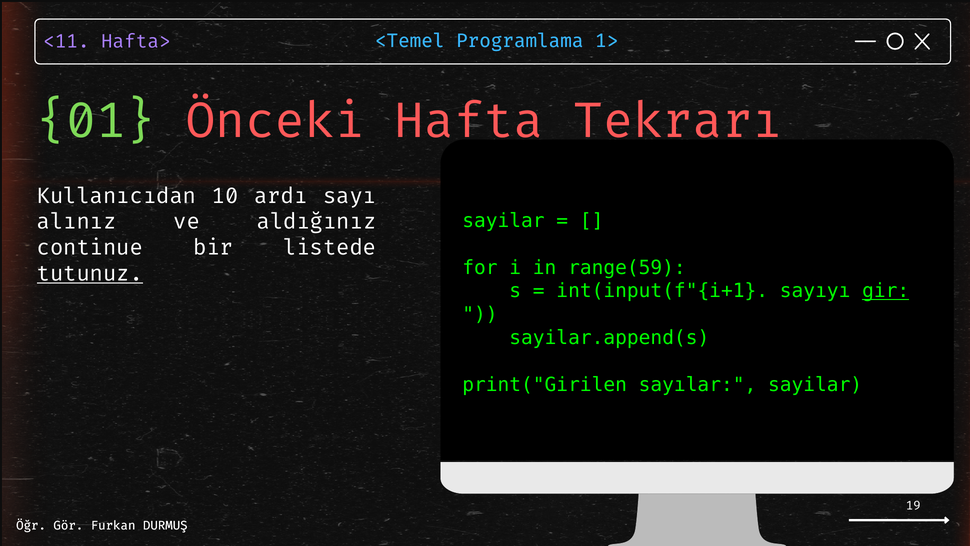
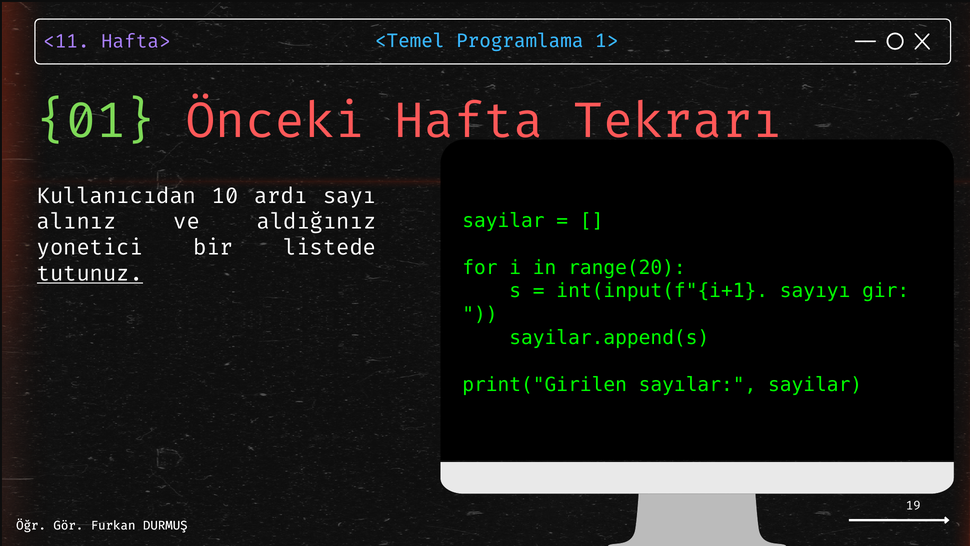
continue: continue -> yonetici (90, 248)
range(59: range(59 -> range(20 (627, 267)
gir underline: present -> none (886, 291)
